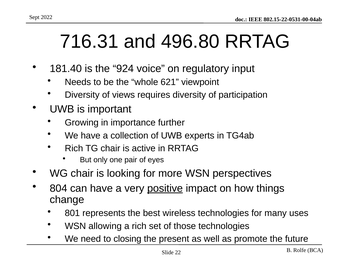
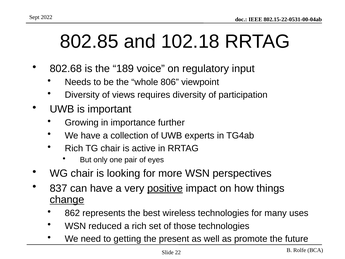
716.31: 716.31 -> 802.85 (89, 41)
496.80: 496.80 -> 102.18 (190, 41)
181.40: 181.40 -> 802.68 (66, 69)
924: 924 -> 189 (123, 69)
621: 621 -> 806 (170, 82)
804: 804 -> 837 (58, 188)
change underline: none -> present (67, 200)
801: 801 -> 862 (72, 213)
allowing: allowing -> reduced (105, 226)
closing: closing -> getting (127, 239)
